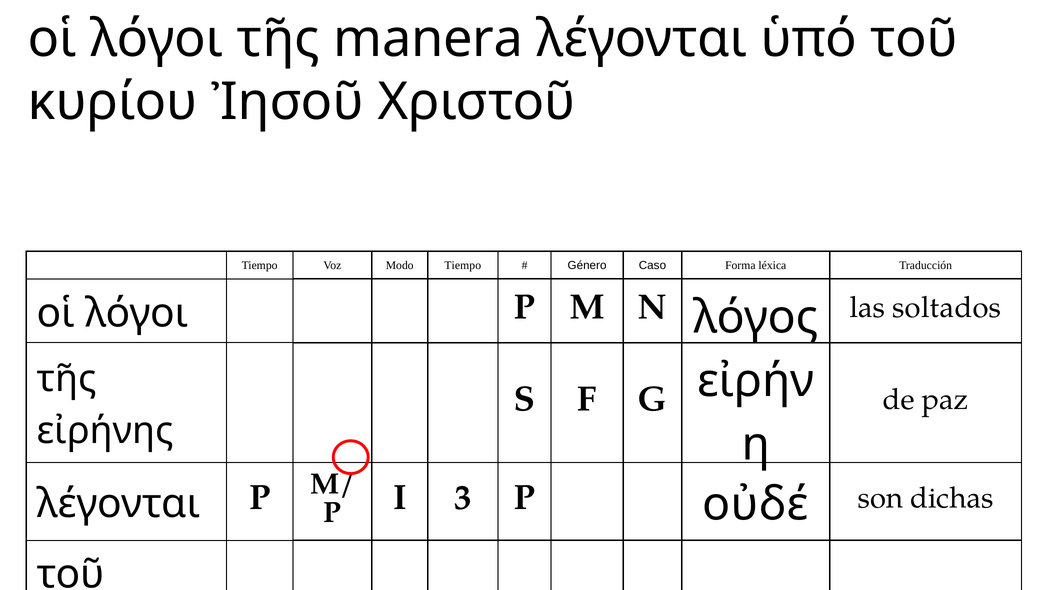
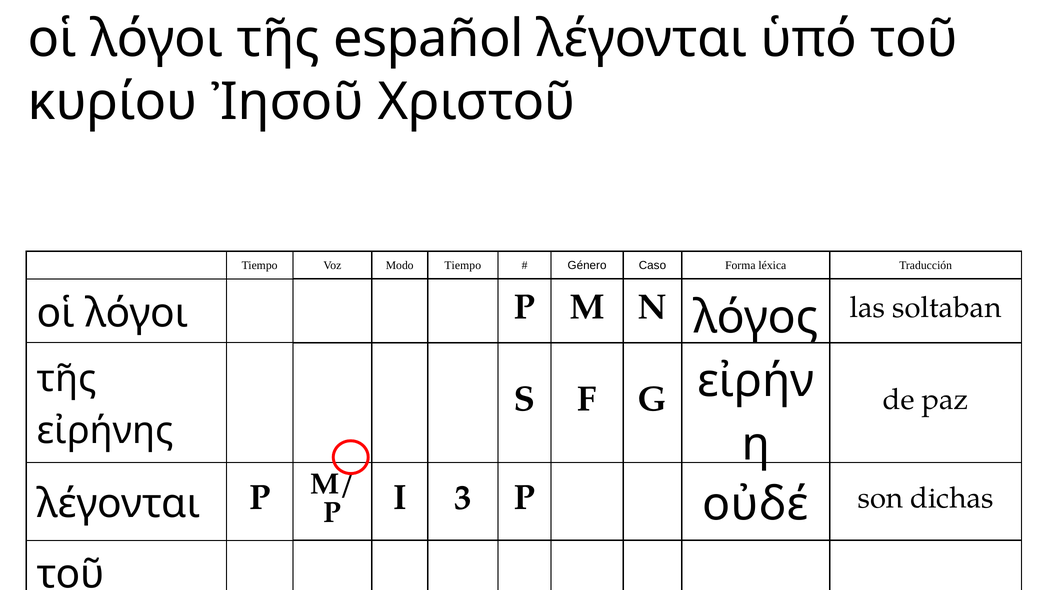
manera: manera -> español (428, 39)
soltados: soltados -> soltaban (947, 307)
